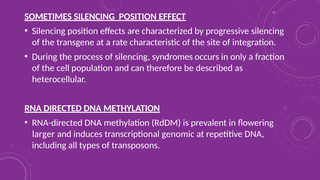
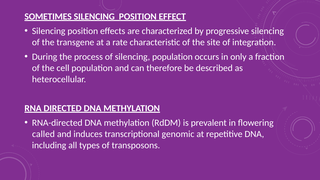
silencing syndromes: syndromes -> population (172, 57)
larger: larger -> called (43, 134)
